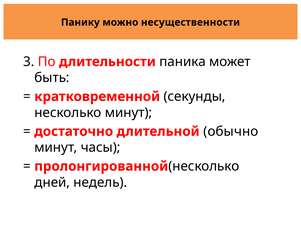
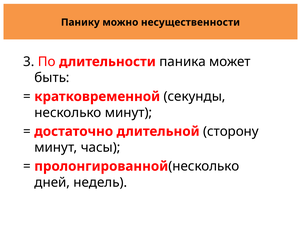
обычно: обычно -> сторону (231, 131)
